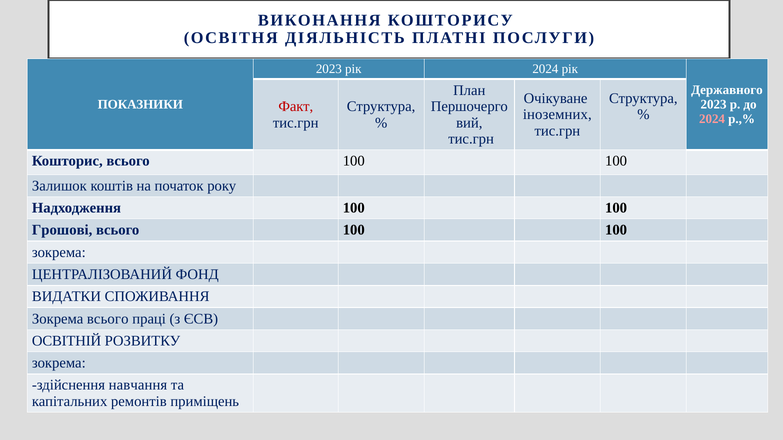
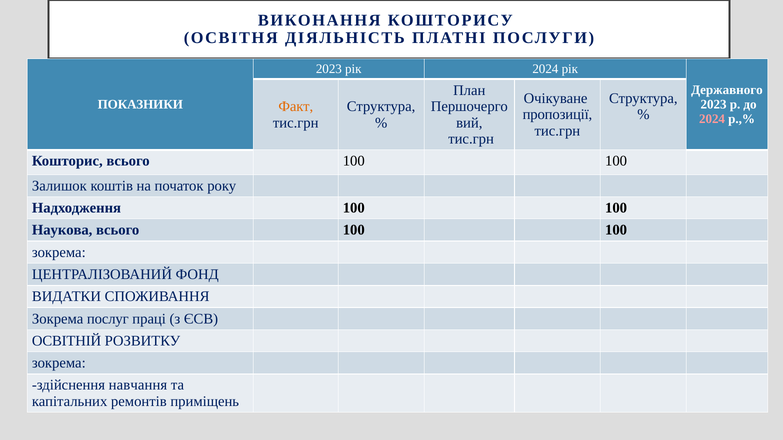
Факт colour: red -> orange (296, 107)
іноземних: іноземних -> пропозиції (557, 115)
Грошові: Грошові -> Наукова (62, 230)
Зокрема всього: всього -> послуг (108, 319)
